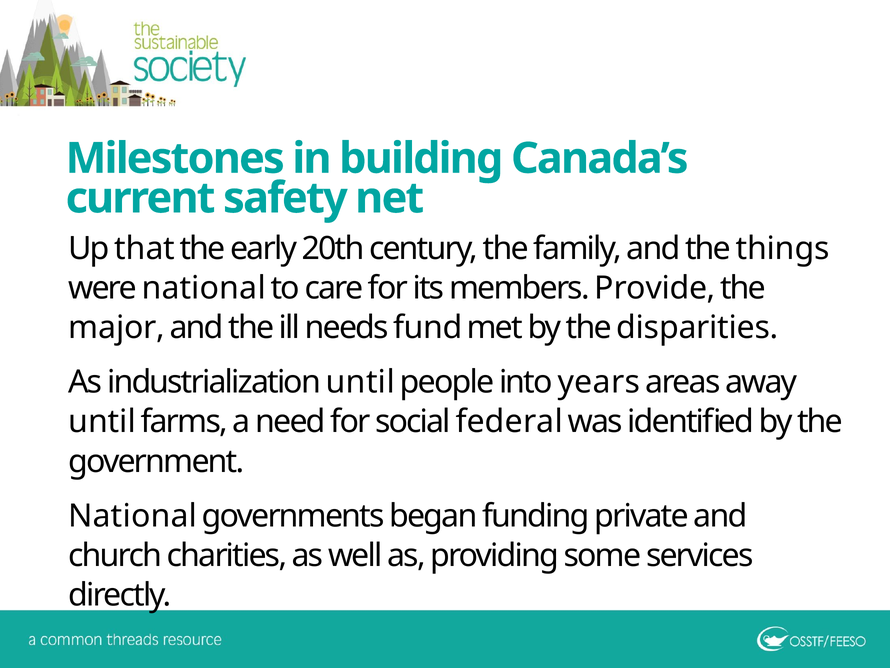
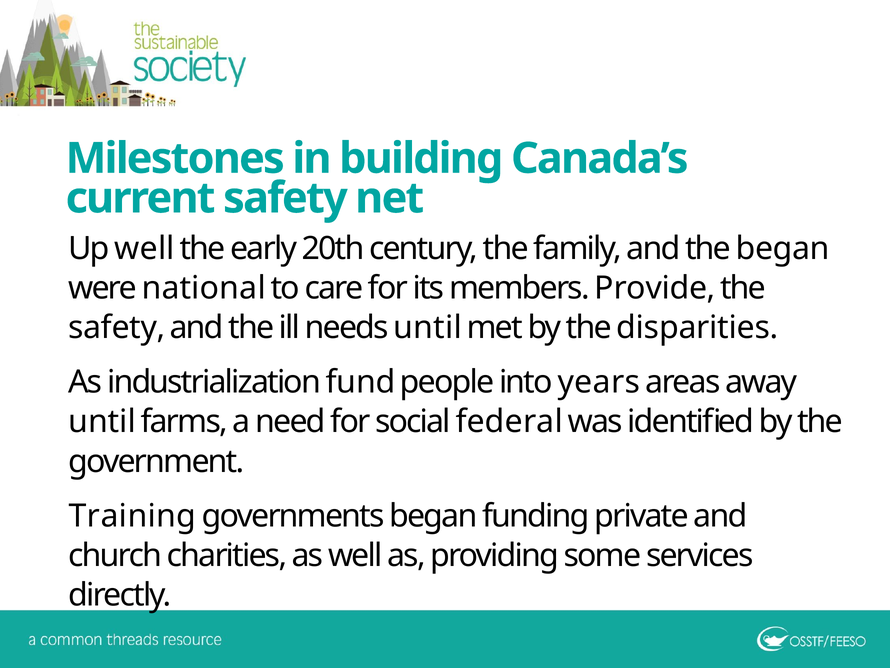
Up that: that -> well (145, 249)
the things: things -> began (783, 249)
major: major -> safety (117, 328)
needs fund: fund -> until (428, 328)
industrialization until: until -> fund (361, 382)
National: National -> Training (133, 516)
